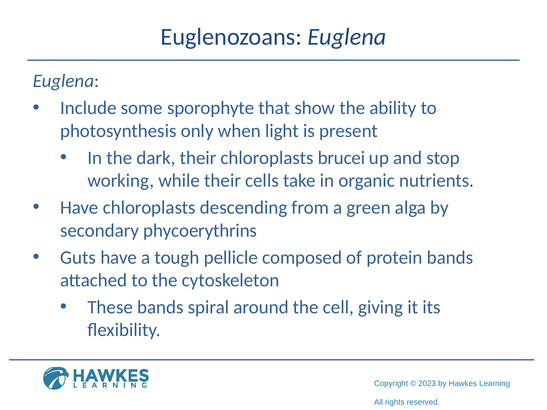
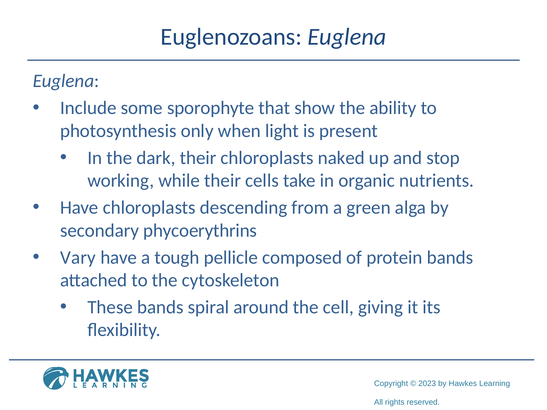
brucei: brucei -> naked (341, 158)
Guts: Guts -> Vary (78, 258)
